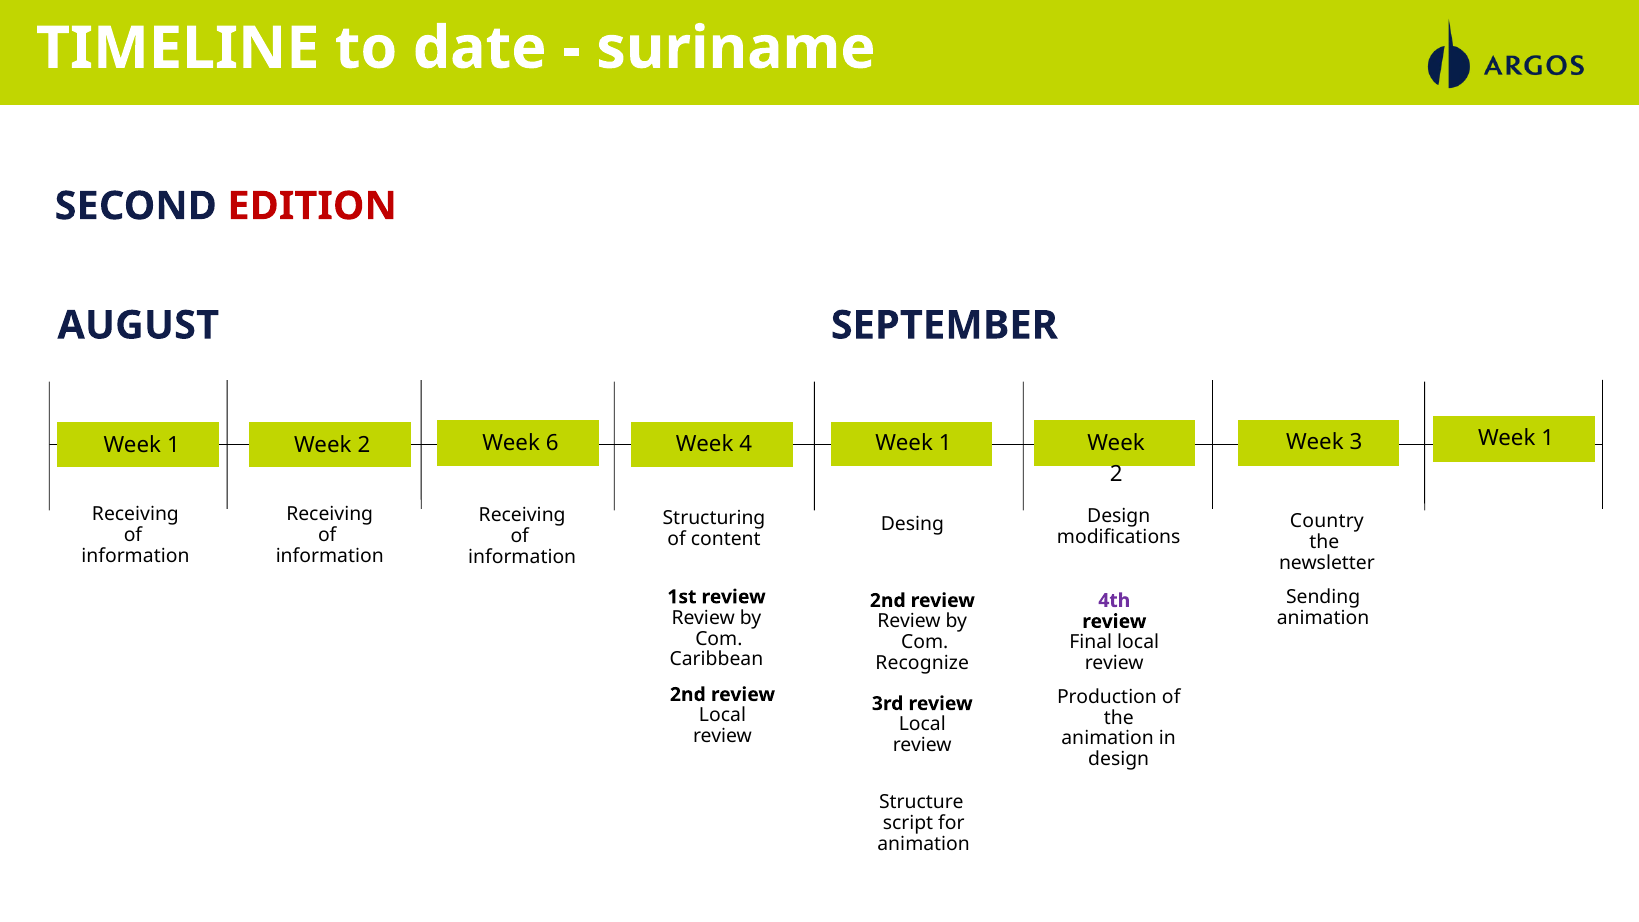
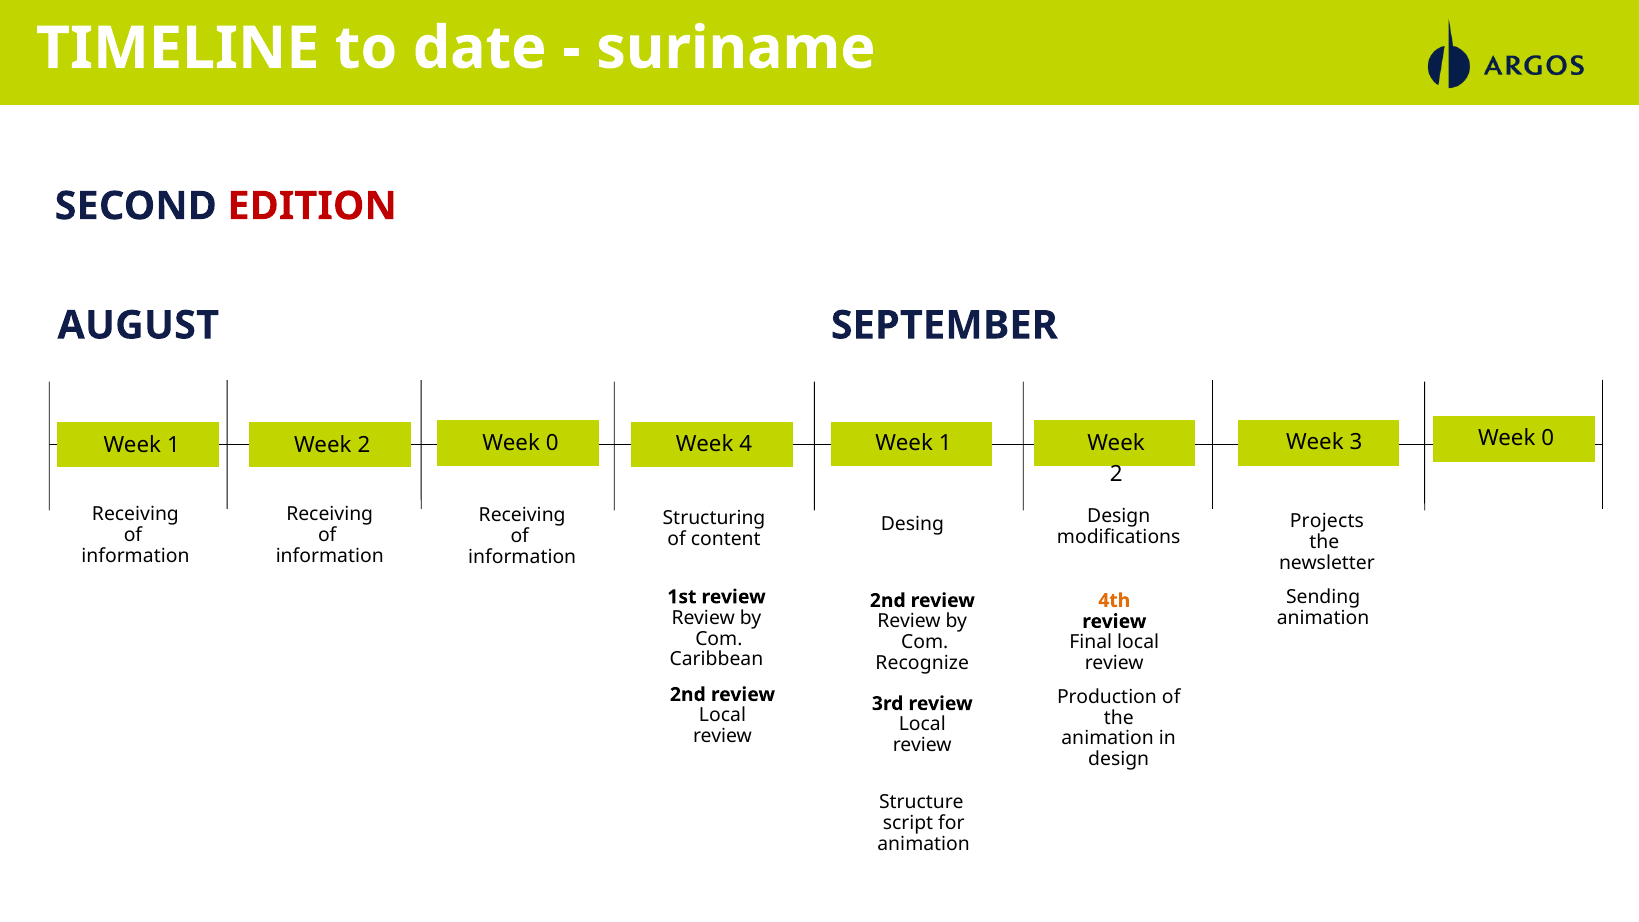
3 Week 1: 1 -> 0 (1548, 438)
2 Week 6: 6 -> 0 (552, 443)
Country: Country -> Projects (1327, 521)
4th colour: purple -> orange (1114, 601)
